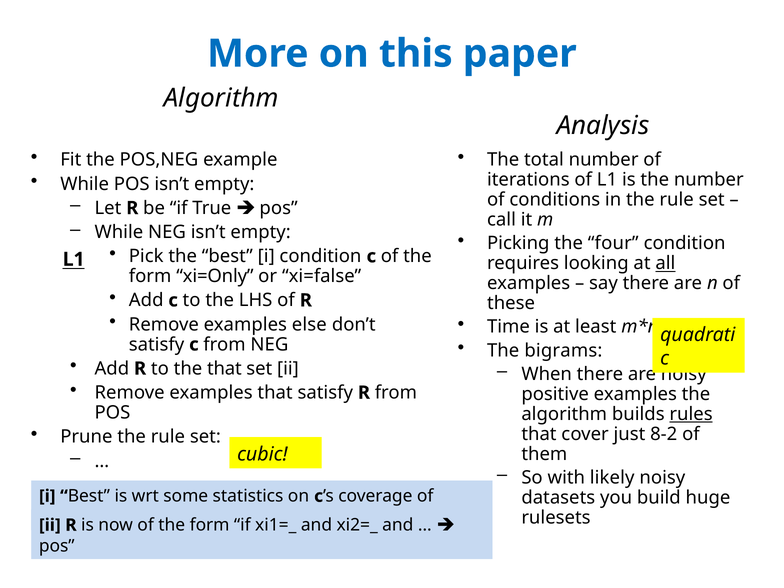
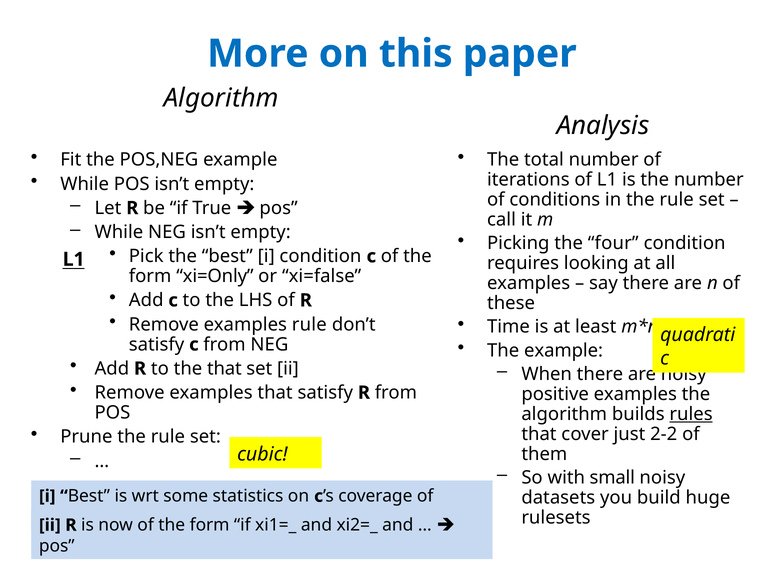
all underline: present -> none (665, 263)
examples else: else -> rule (309, 324)
The bigrams: bigrams -> example (564, 350)
8-2: 8-2 -> 2-2 (664, 434)
likely: likely -> small (612, 477)
